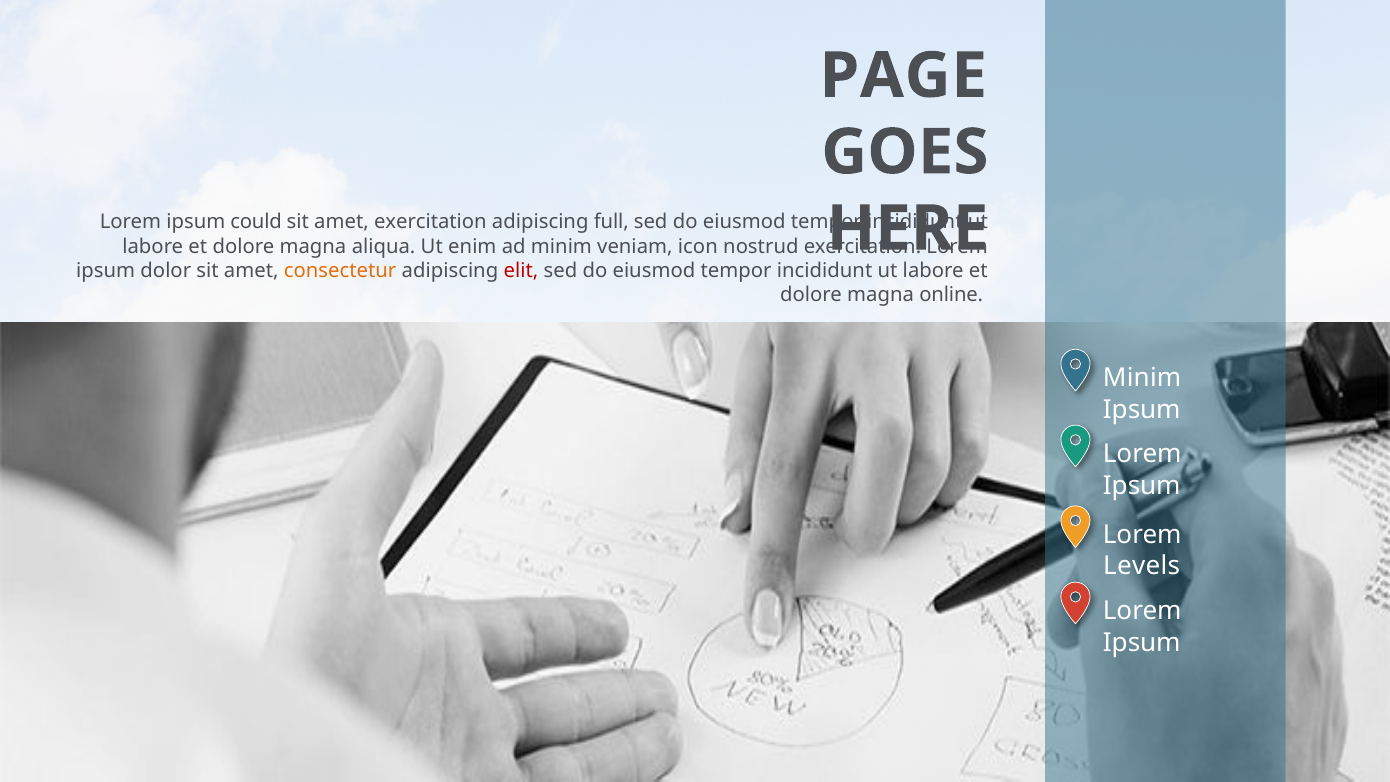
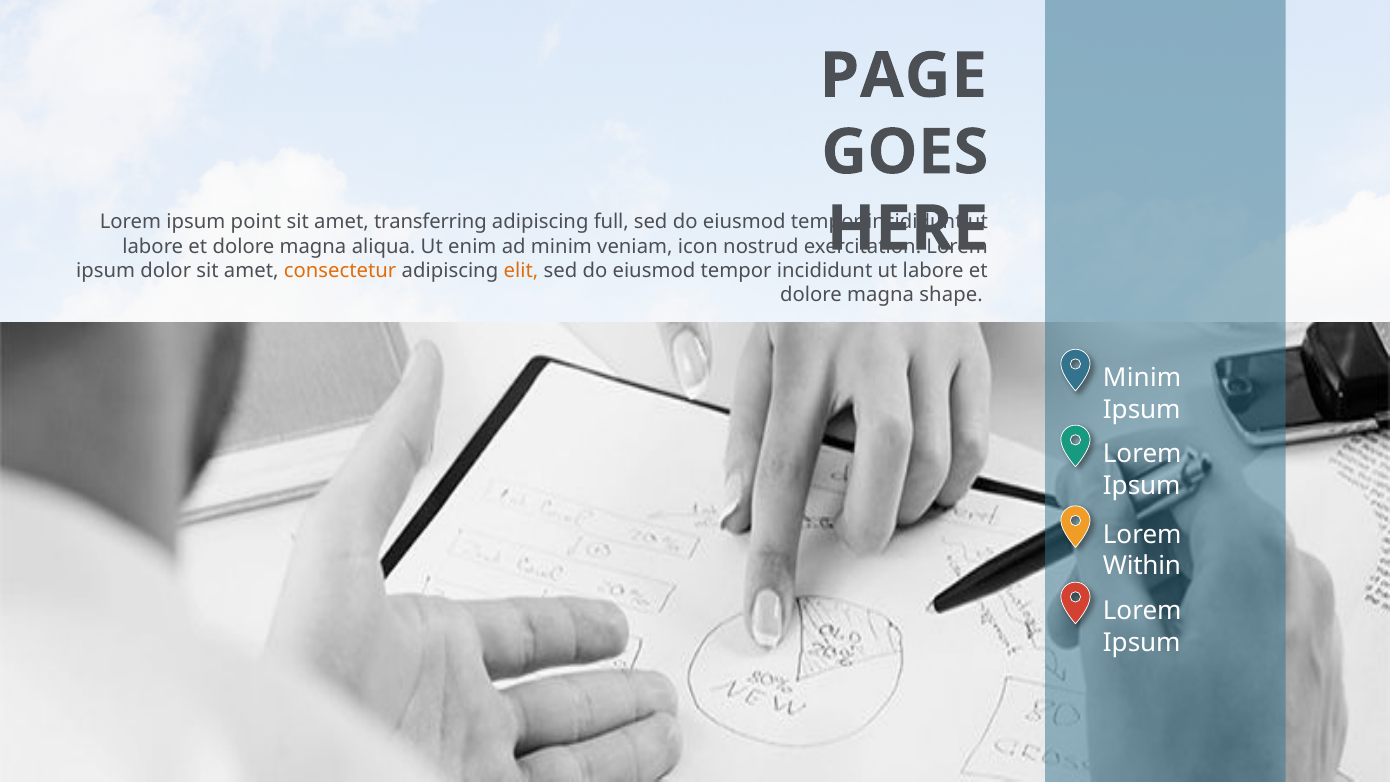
could: could -> point (256, 222)
amet exercitation: exercitation -> transferring (430, 222)
elit colour: red -> orange (521, 271)
online: online -> shape (951, 295)
Levels: Levels -> Within (1142, 566)
